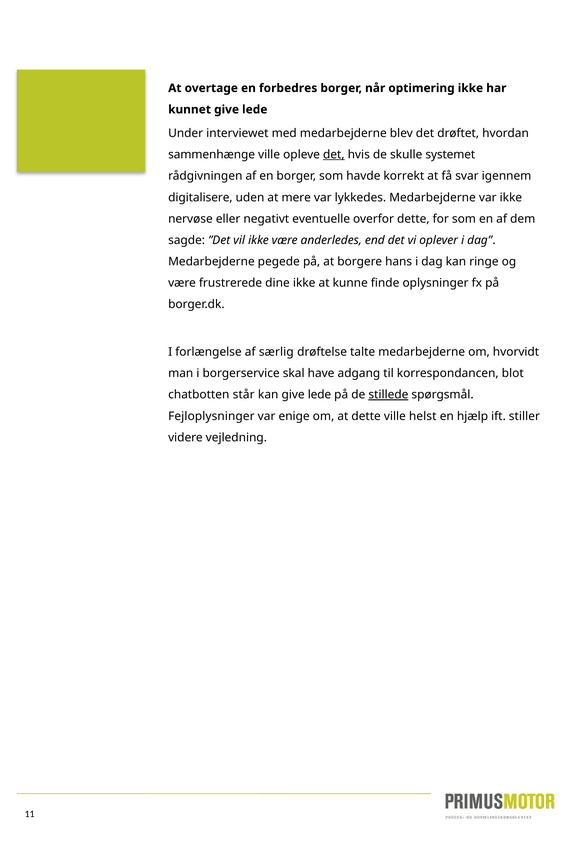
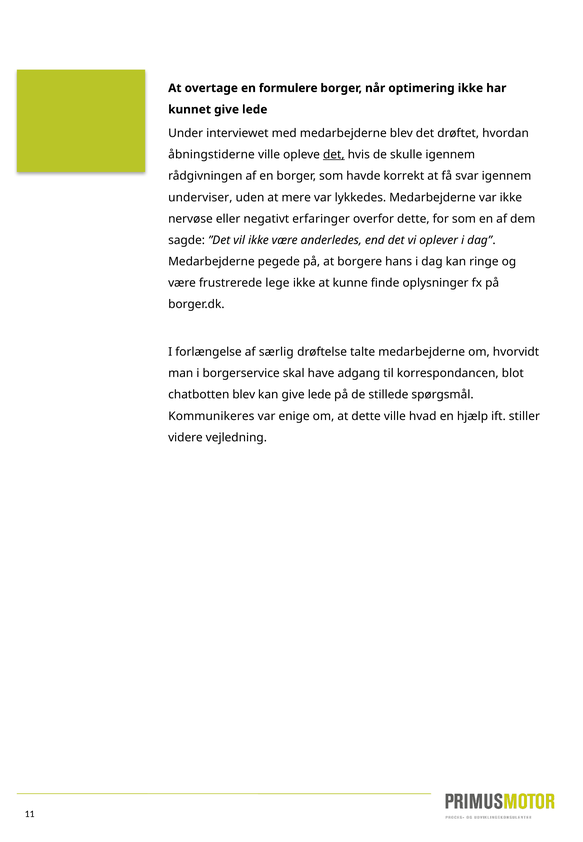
forbedres: forbedres -> formulere (288, 88)
sammenhænge: sammenhænge -> åbningstiderne (211, 155)
skulle systemet: systemet -> igennem (450, 155)
digitalisere: digitalisere -> underviser (200, 197)
eventuelle: eventuelle -> erfaringer (321, 219)
dine: dine -> lege (277, 283)
chatbotten står: står -> blev (244, 395)
stillede underline: present -> none (388, 395)
Fejloplysninger: Fejloplysninger -> Kommunikeres (211, 416)
helst: helst -> hvad (423, 416)
